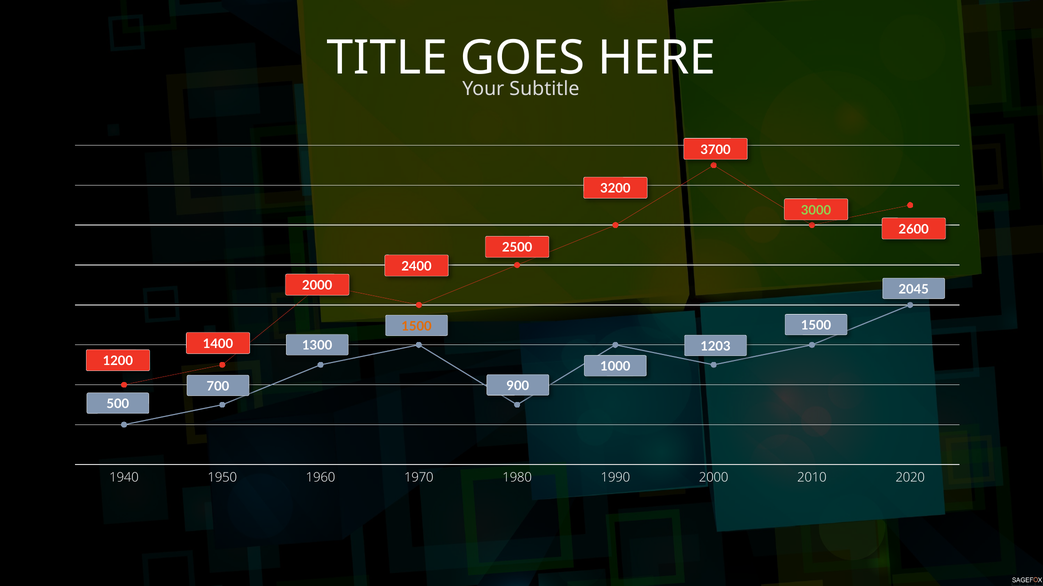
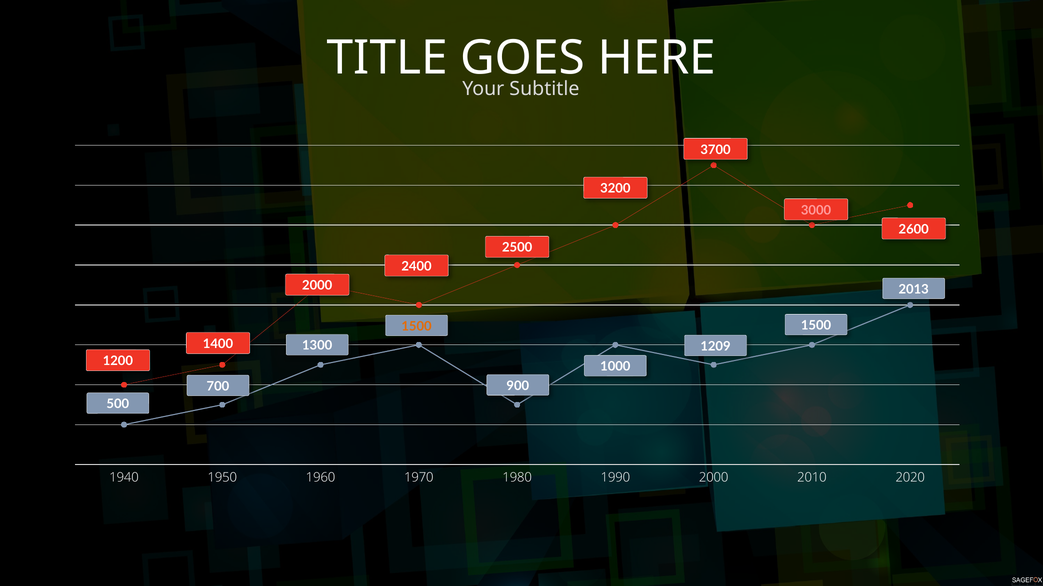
3000 colour: light green -> pink (816, 210)
2045: 2045 -> 2013 (914, 290)
1203: 1203 -> 1209 (715, 347)
